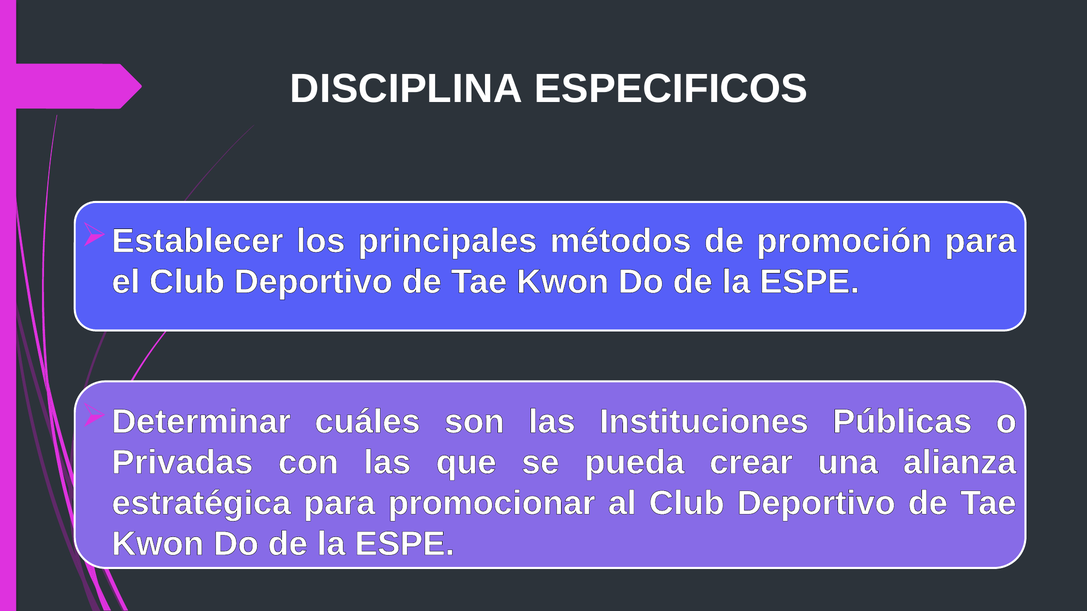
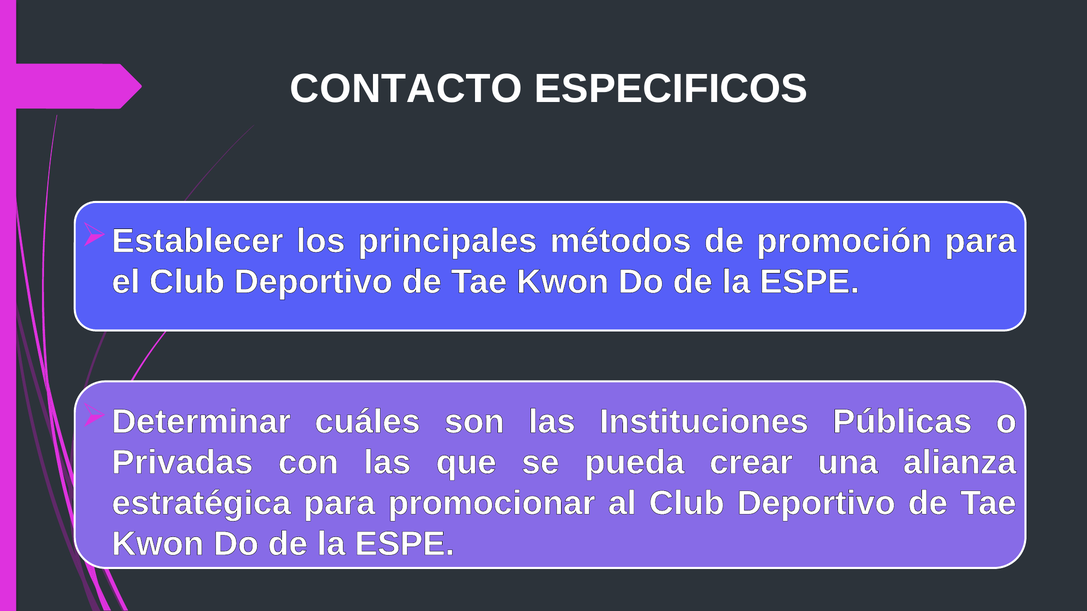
DISCIPLINA: DISCIPLINA -> CONTACTO (406, 89)
